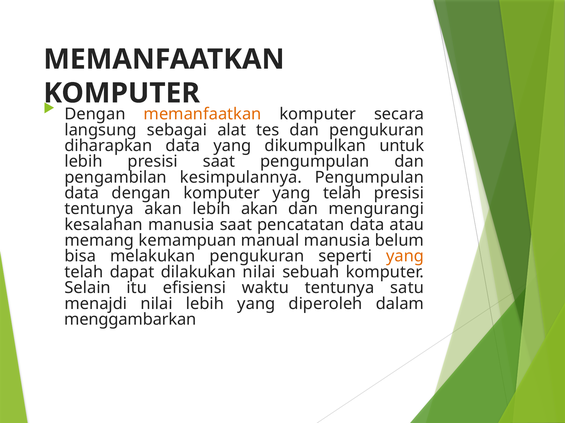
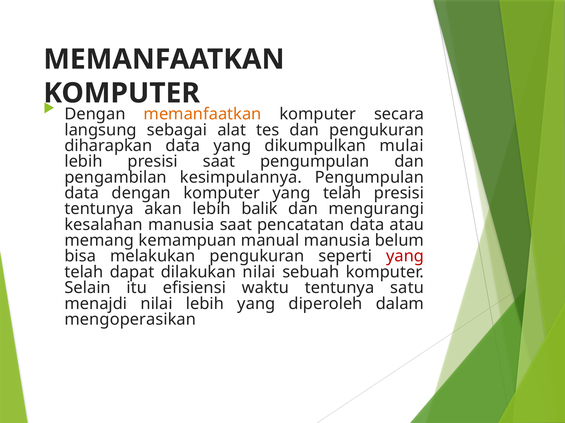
untuk: untuk -> mulai (402, 146)
lebih akan: akan -> balik (260, 209)
yang colour: orange -> red (405, 257)
menggambarkan: menggambarkan -> mengoperasikan (130, 320)
